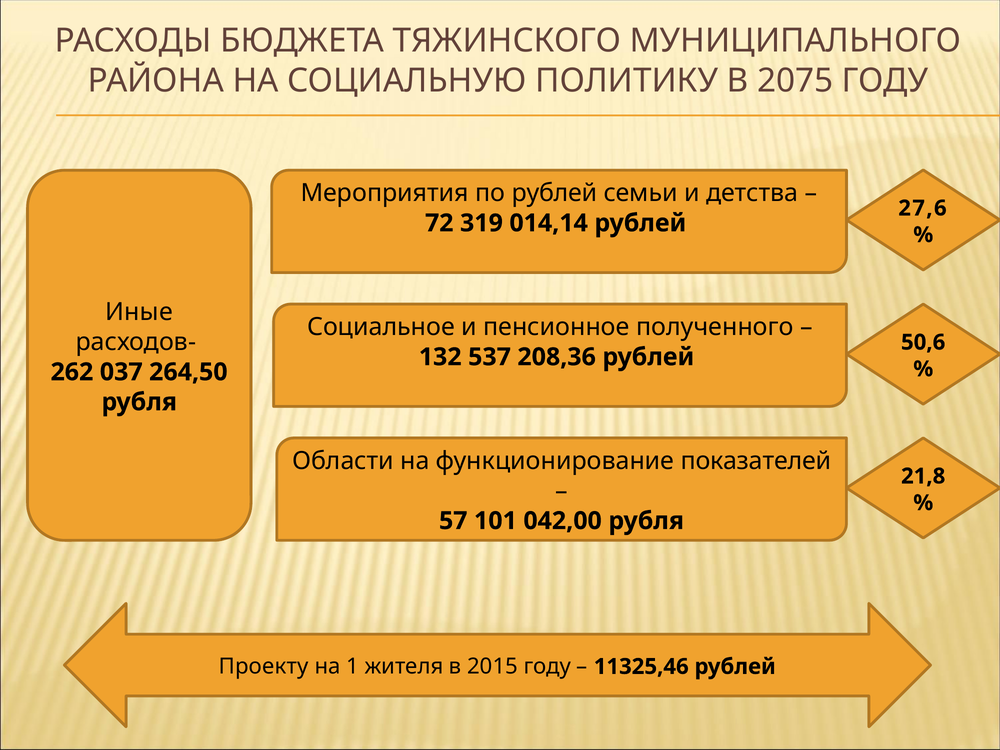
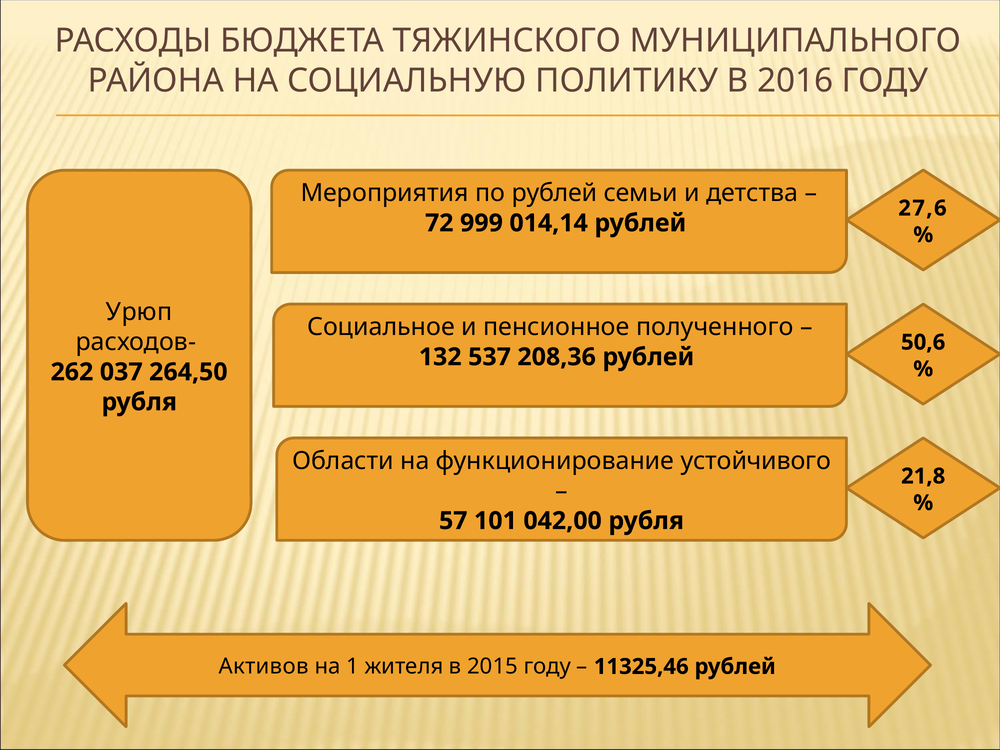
2075: 2075 -> 2016 (795, 81)
319: 319 -> 999 (481, 223)
Иные: Иные -> Урюп (139, 312)
показателей: показателей -> устойчивого (756, 461)
Проекту: Проекту -> Активов (264, 667)
